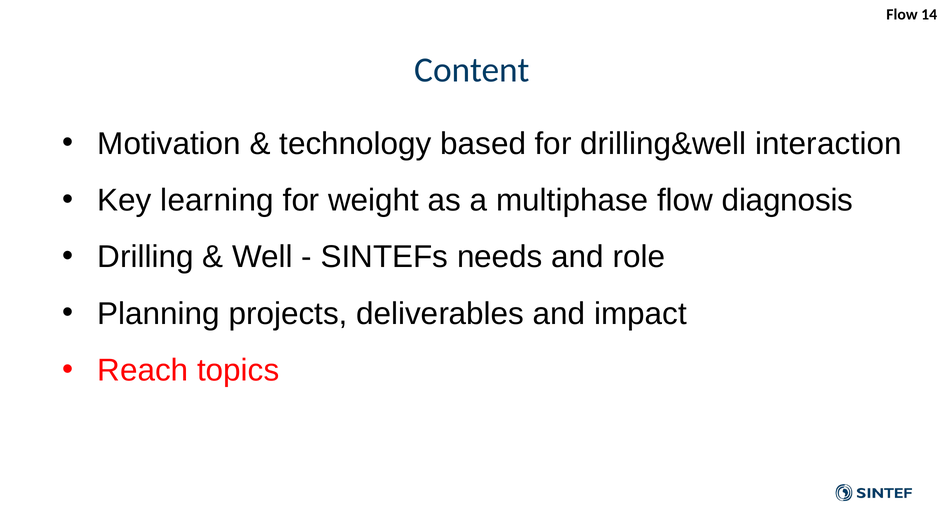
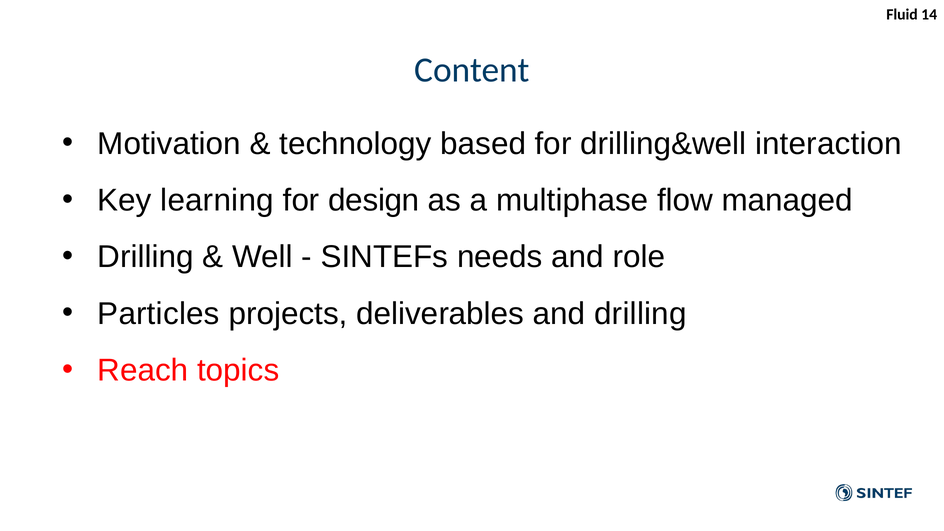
Flow: Flow -> Fluid (902, 15)
weight: weight -> design (374, 200)
diagnosis: diagnosis -> managed (787, 200)
Planning: Planning -> Particles (159, 314)
and impact: impact -> drilling (640, 314)
